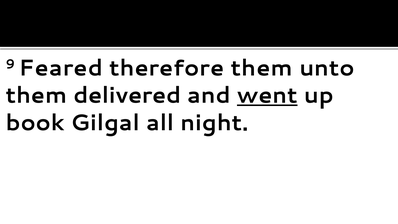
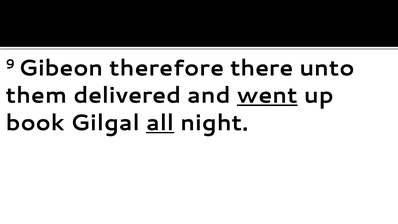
Feared: Feared -> Gibeon (61, 68)
therefore them: them -> there (262, 68)
all underline: none -> present (160, 123)
